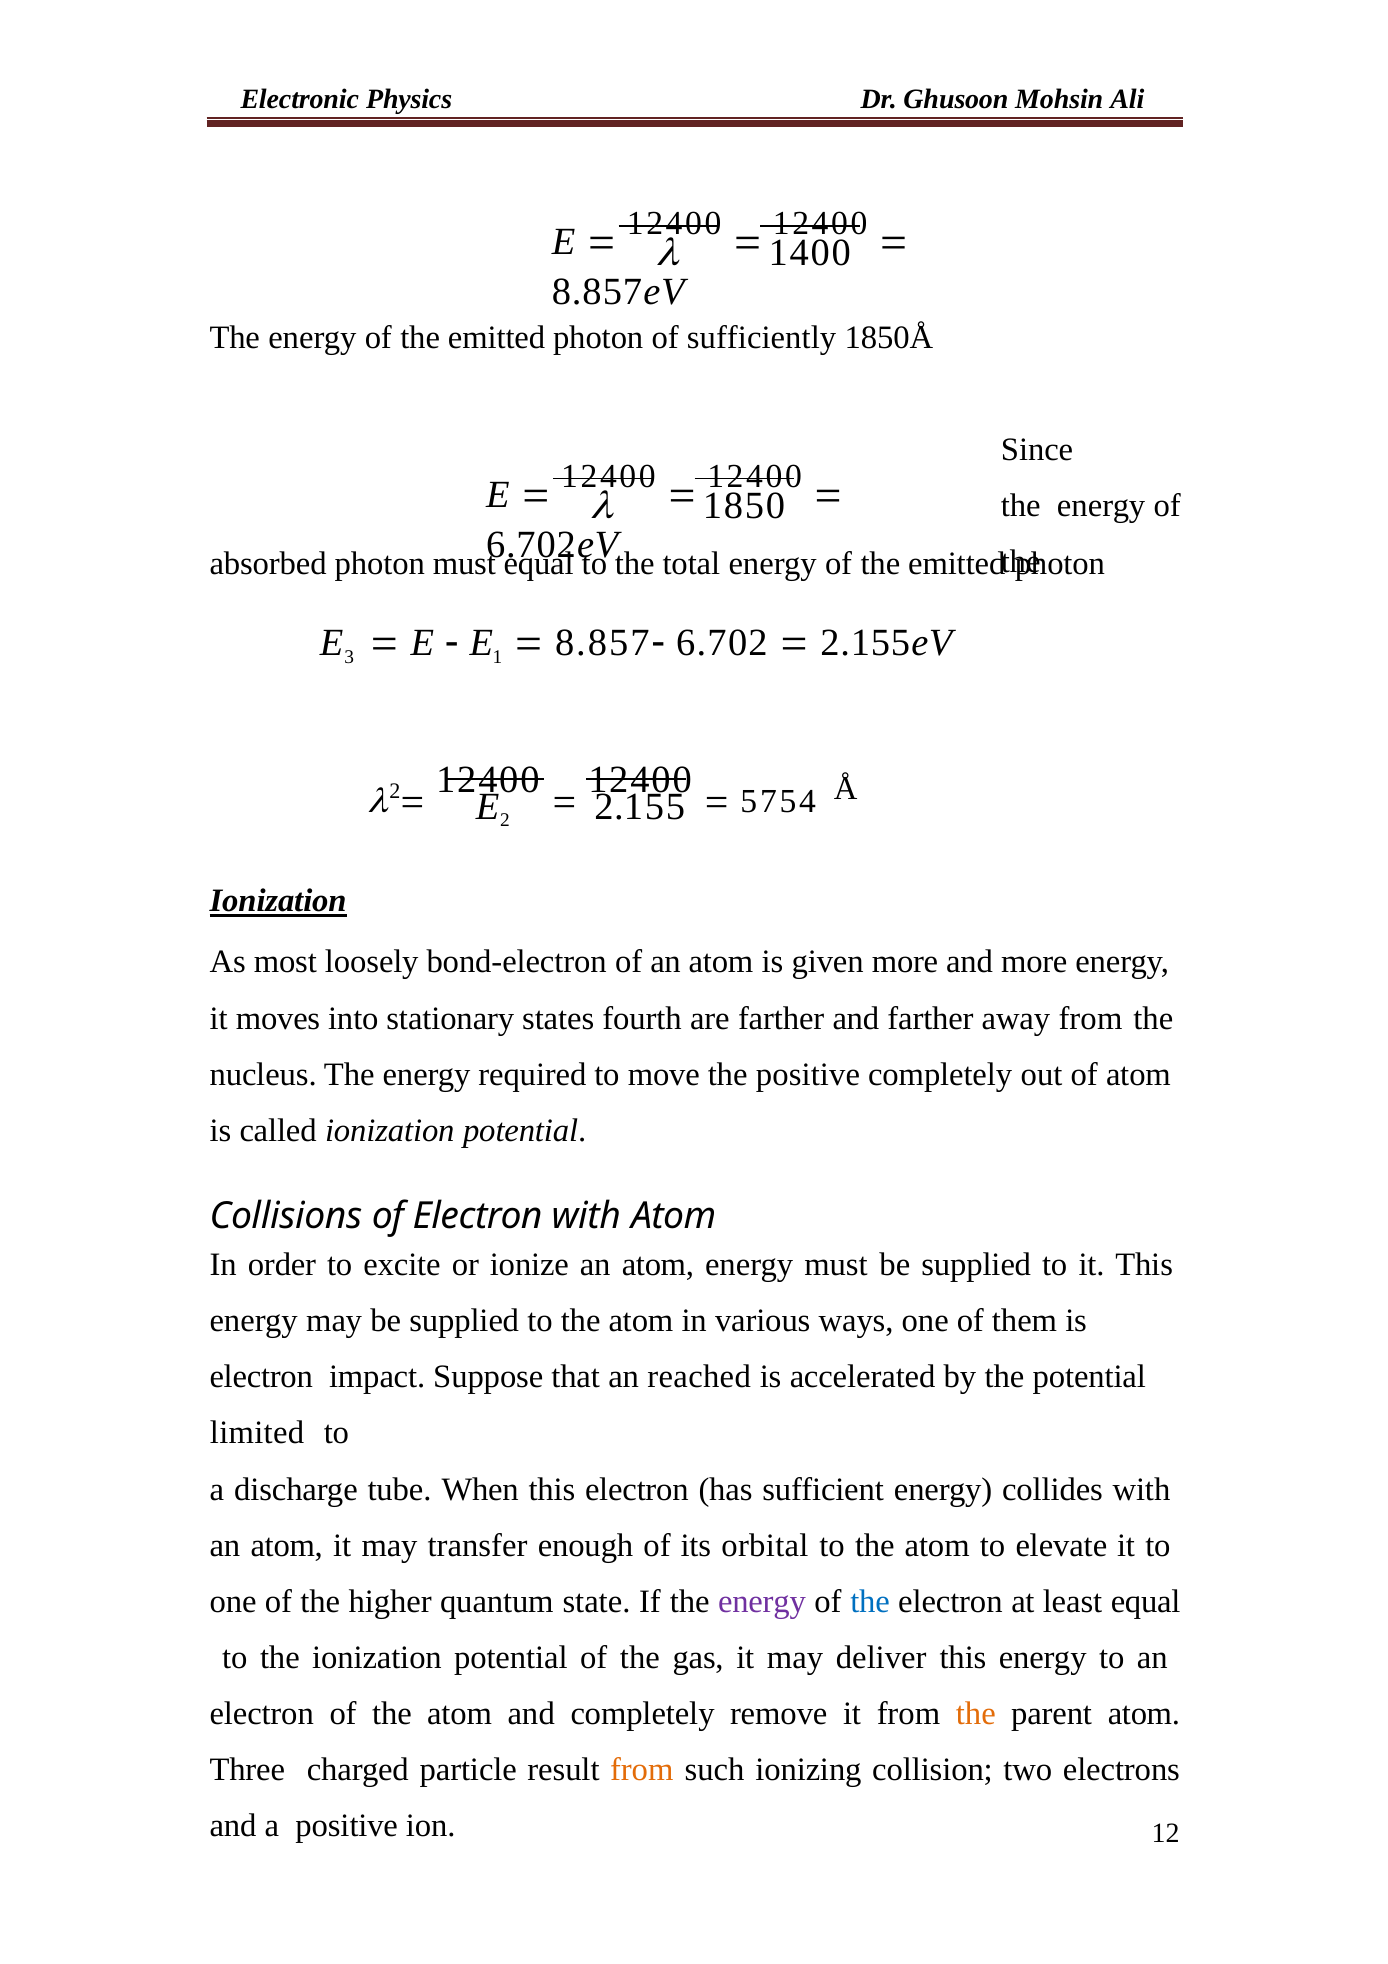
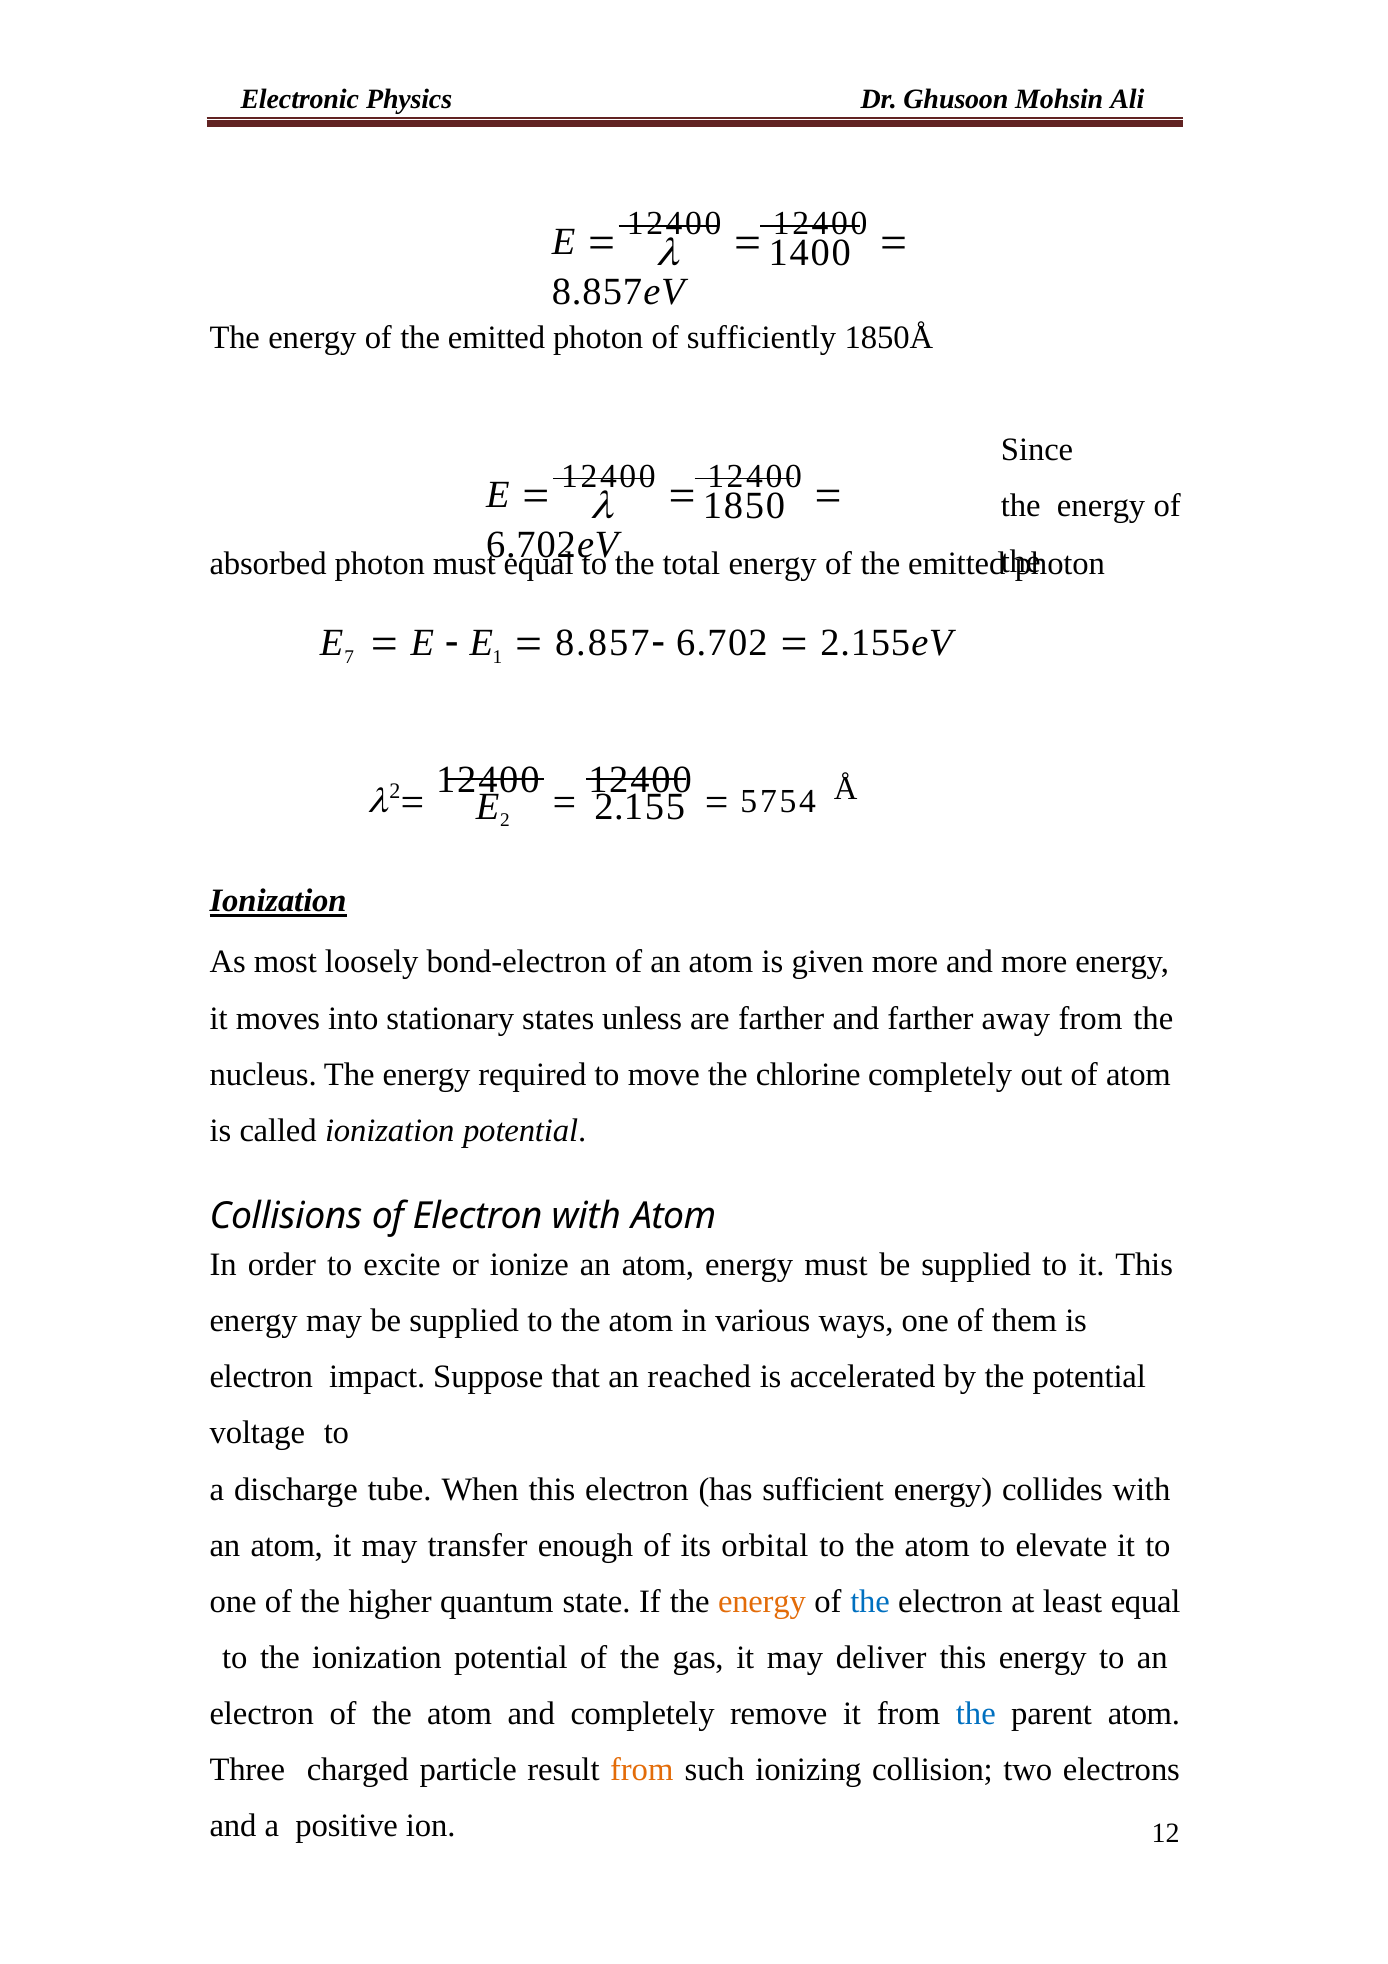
3: 3 -> 7 (349, 657)
fourth: fourth -> unless (642, 1018)
the positive: positive -> chlorine (808, 1075)
limited: limited -> voltage (257, 1433)
energy colour: purple -> orange (762, 1602)
the colour: orange -> blue (976, 1714)
